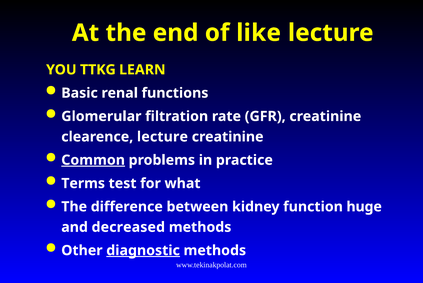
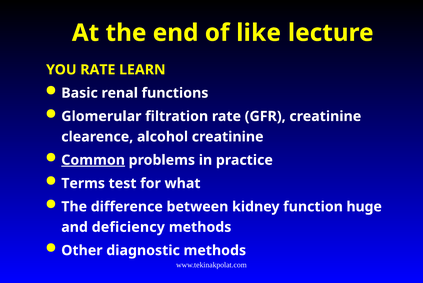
YOU TTKG: TTKG -> RATE (98, 70)
clearence lecture: lecture -> alcohol (163, 137)
decreased: decreased -> deficiency (128, 227)
diagnostic underline: present -> none (143, 250)
